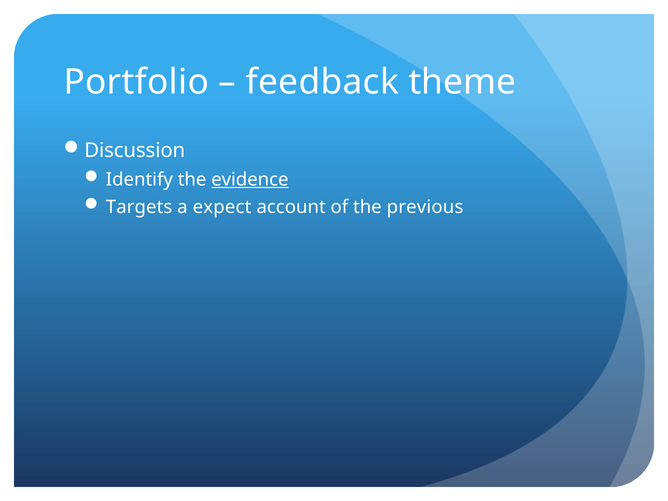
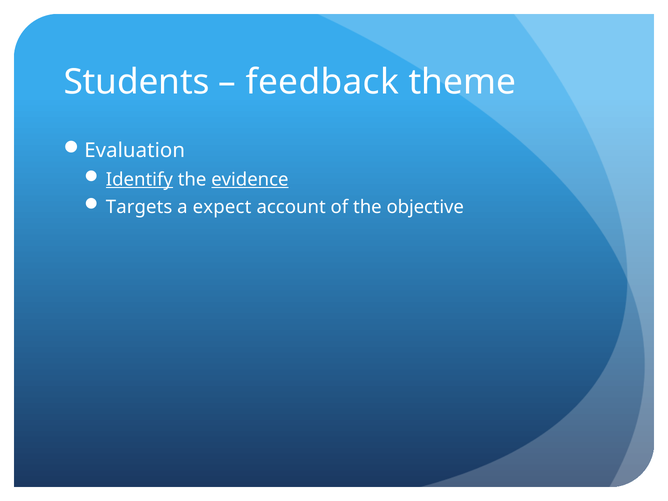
Portfolio: Portfolio -> Students (137, 82)
Discussion: Discussion -> Evaluation (135, 151)
Identify underline: none -> present (139, 179)
previous: previous -> objective (425, 207)
